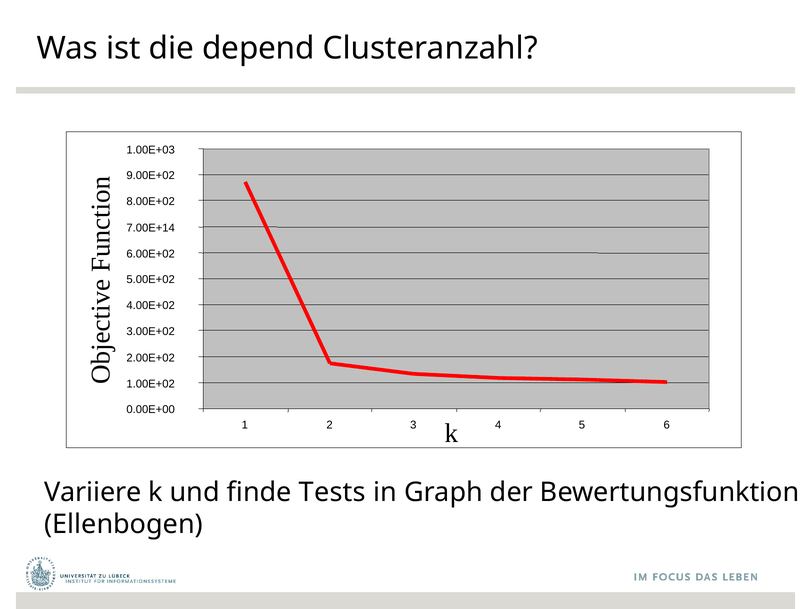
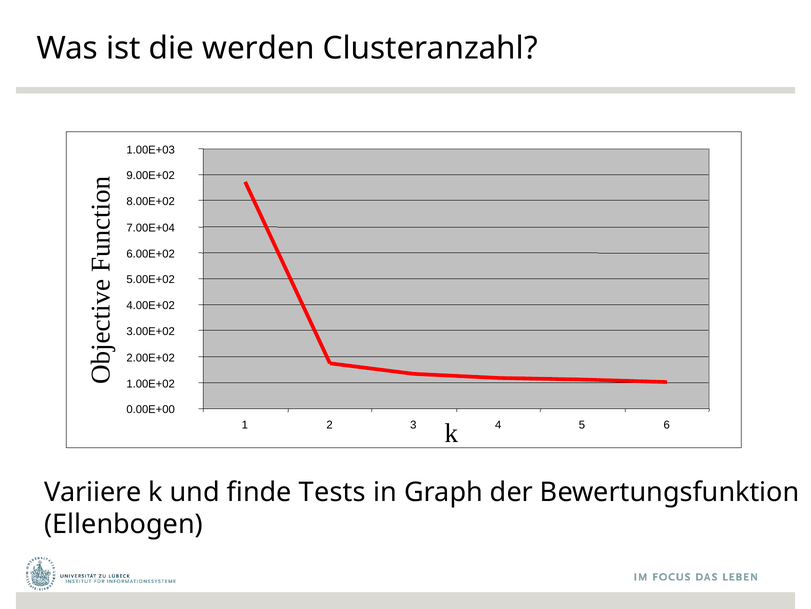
depend: depend -> werden (258, 48)
7.00E+14: 7.00E+14 -> 7.00E+04 (151, 228)
